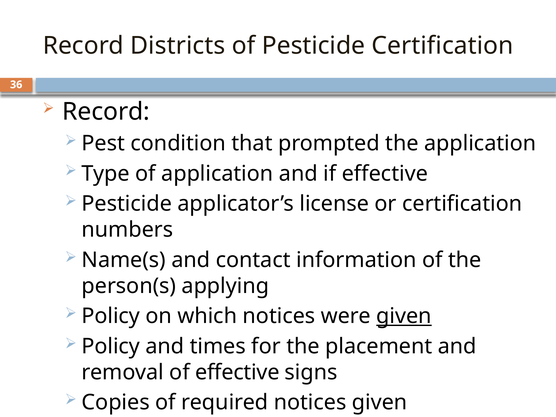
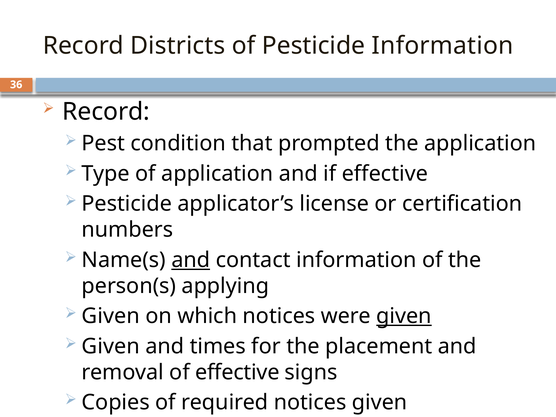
Pesticide Certification: Certification -> Information (443, 46)
and underline: none -> present (191, 260)
Policy: Policy -> Given (111, 316)
Policy: Policy -> Given (111, 346)
